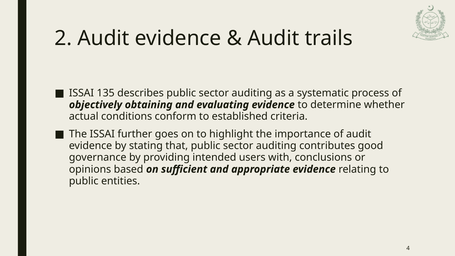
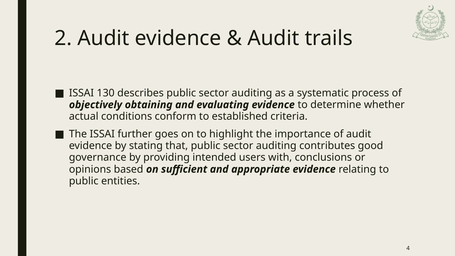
135: 135 -> 130 (106, 93)
